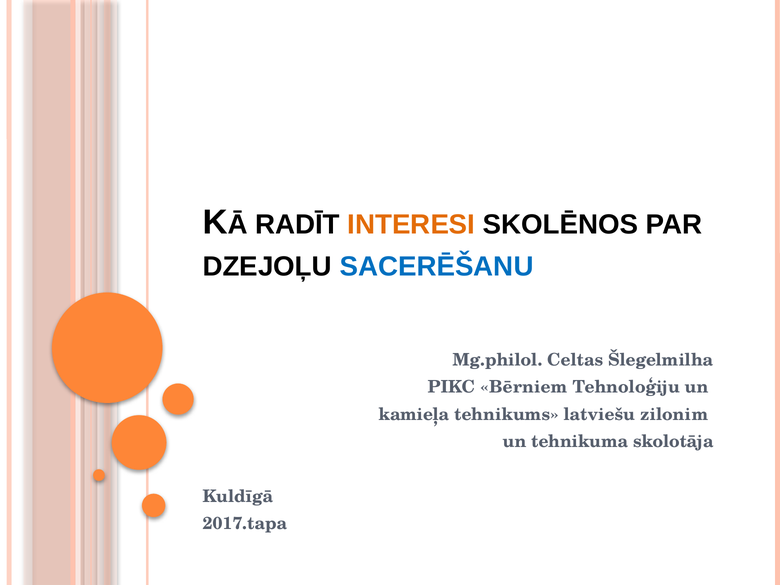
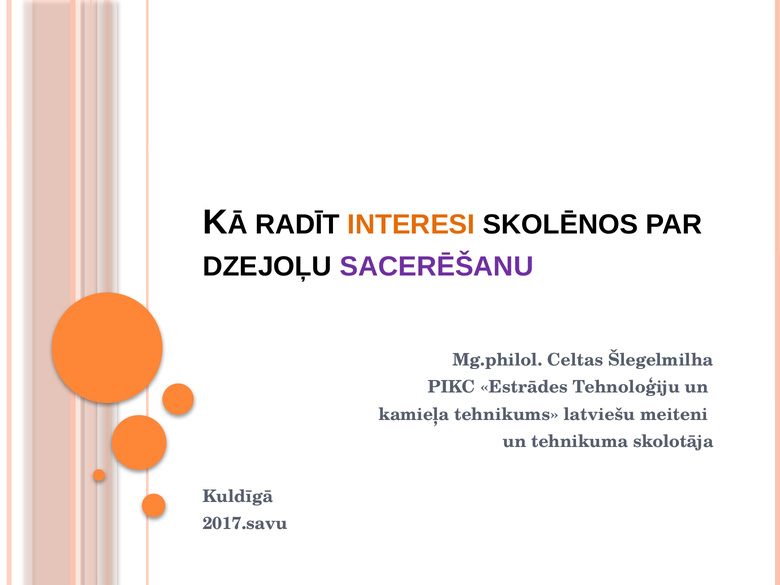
SACERĒŠANU colour: blue -> purple (437, 266)
Bērniem: Bērniem -> Estrādes (524, 387)
zilonim: zilonim -> meiteni (674, 414)
2017.tapa: 2017.tapa -> 2017.savu (245, 524)
